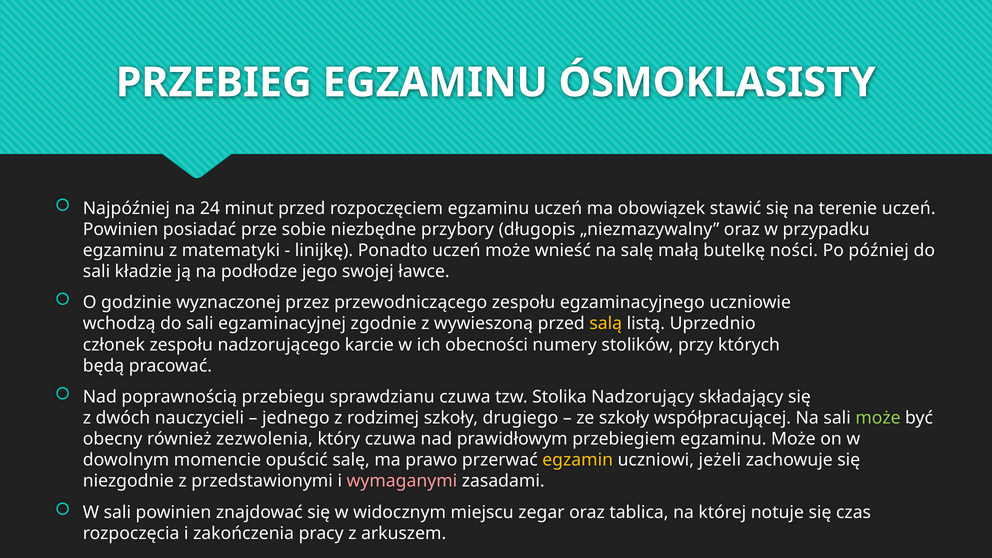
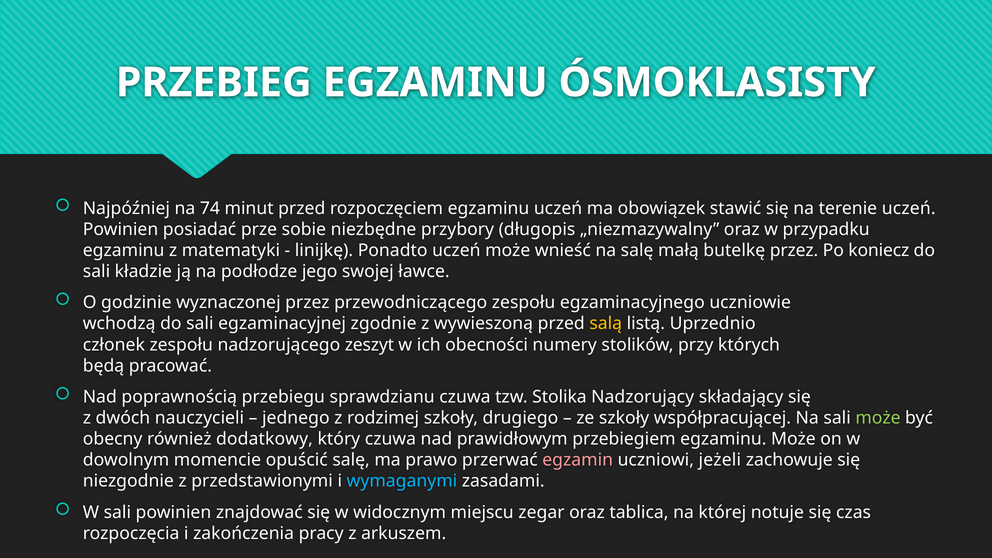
24: 24 -> 74 (210, 208)
butelkę ności: ności -> przez (794, 250)
później: później -> koniecz (879, 250)
karcie: karcie -> zeszyt (369, 345)
zezwolenia: zezwolenia -> dodatkowy (264, 439)
egzamin colour: yellow -> pink (578, 460)
wymaganymi colour: pink -> light blue (402, 481)
